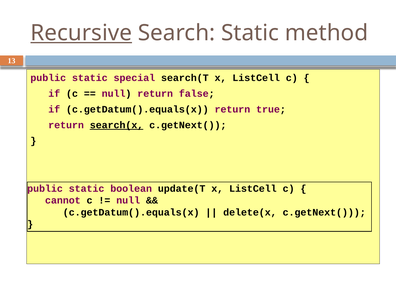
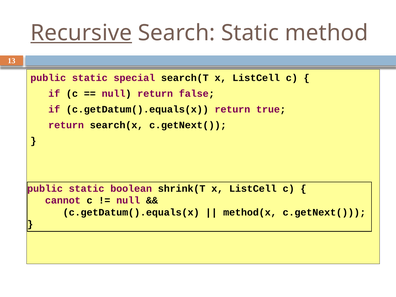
search(x underline: present -> none (117, 125)
update(T: update(T -> shrink(T (182, 189)
delete(x: delete(x -> method(x (250, 212)
